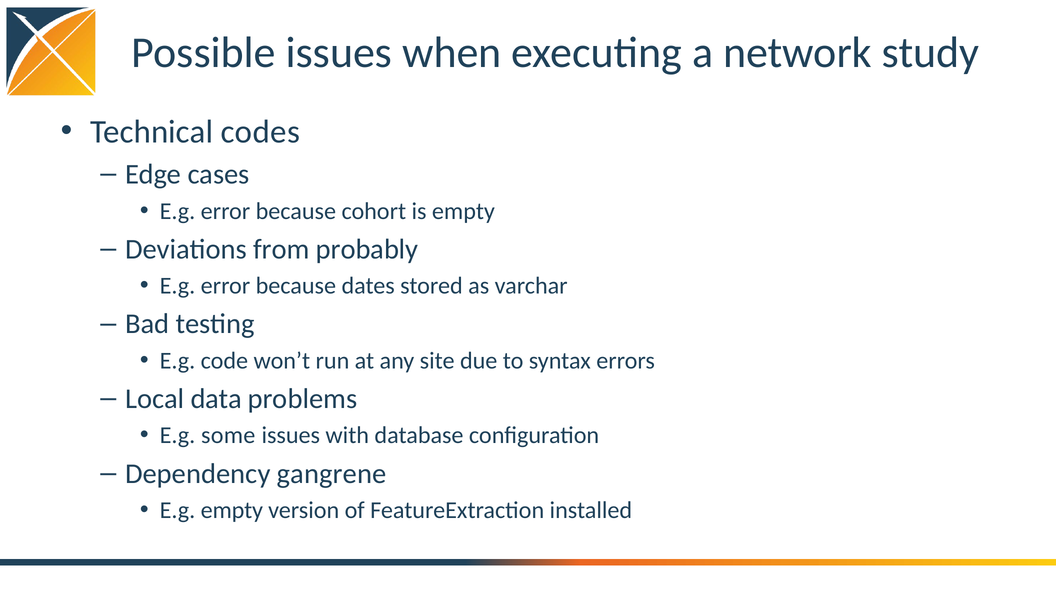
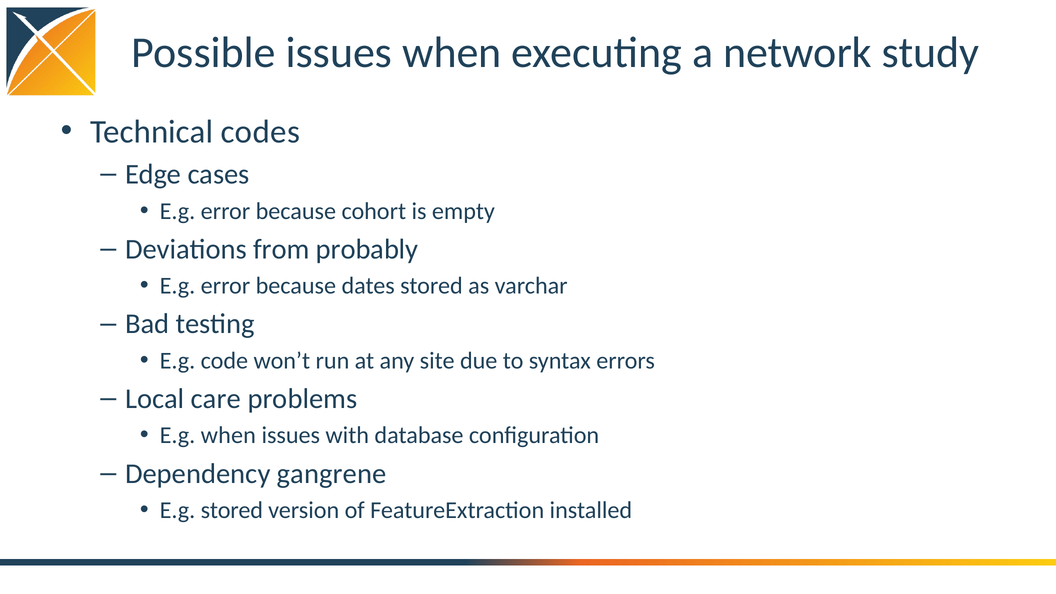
data: data -> care (216, 399)
E.g some: some -> when (228, 435)
E.g empty: empty -> stored (232, 510)
